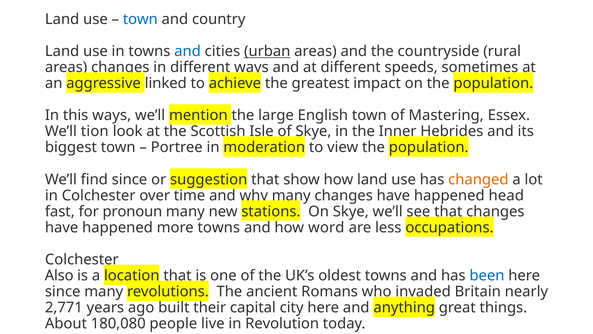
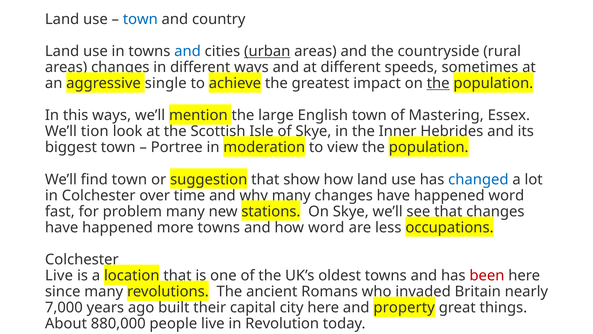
linked: linked -> single (166, 83)
the underline: none -> present (438, 83)
find since: since -> town (129, 179)
changed colour: orange -> blue (478, 179)
happened head: head -> word (506, 195)
pronoun: pronoun -> problem (132, 211)
Also: Also -> Live (59, 275)
been colour: blue -> red (487, 275)
2,771: 2,771 -> 7,000 (64, 307)
anything: anything -> property (404, 307)
180,080: 180,080 -> 880,000 (118, 323)
